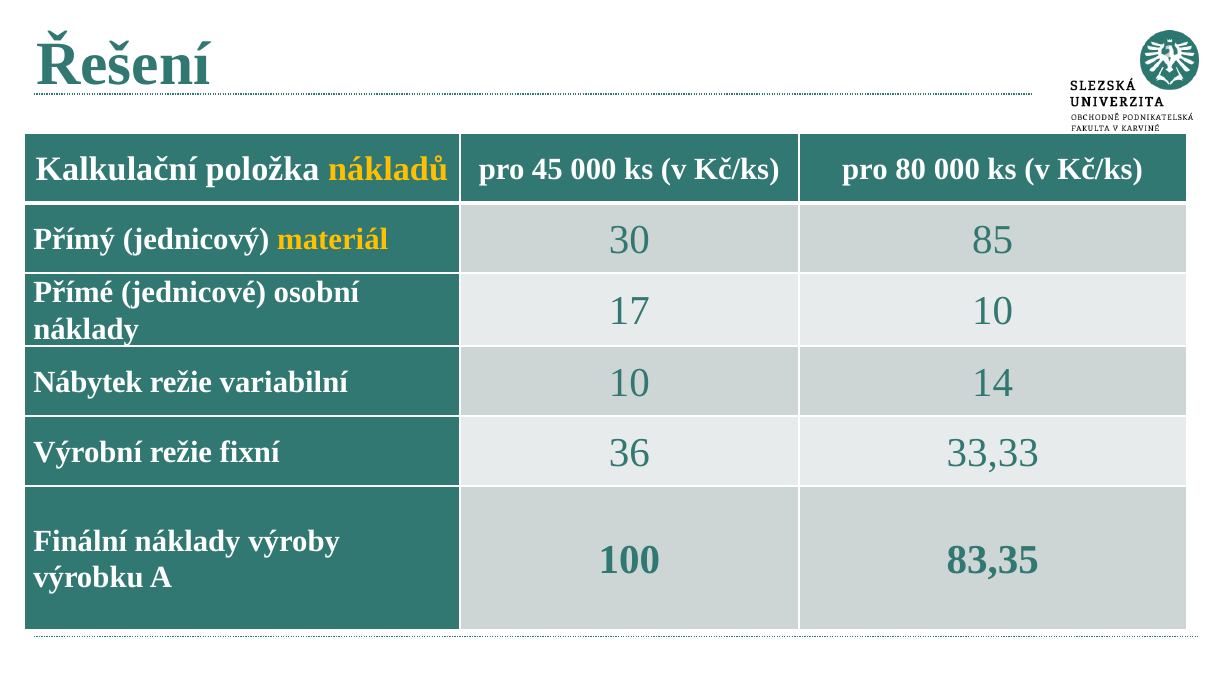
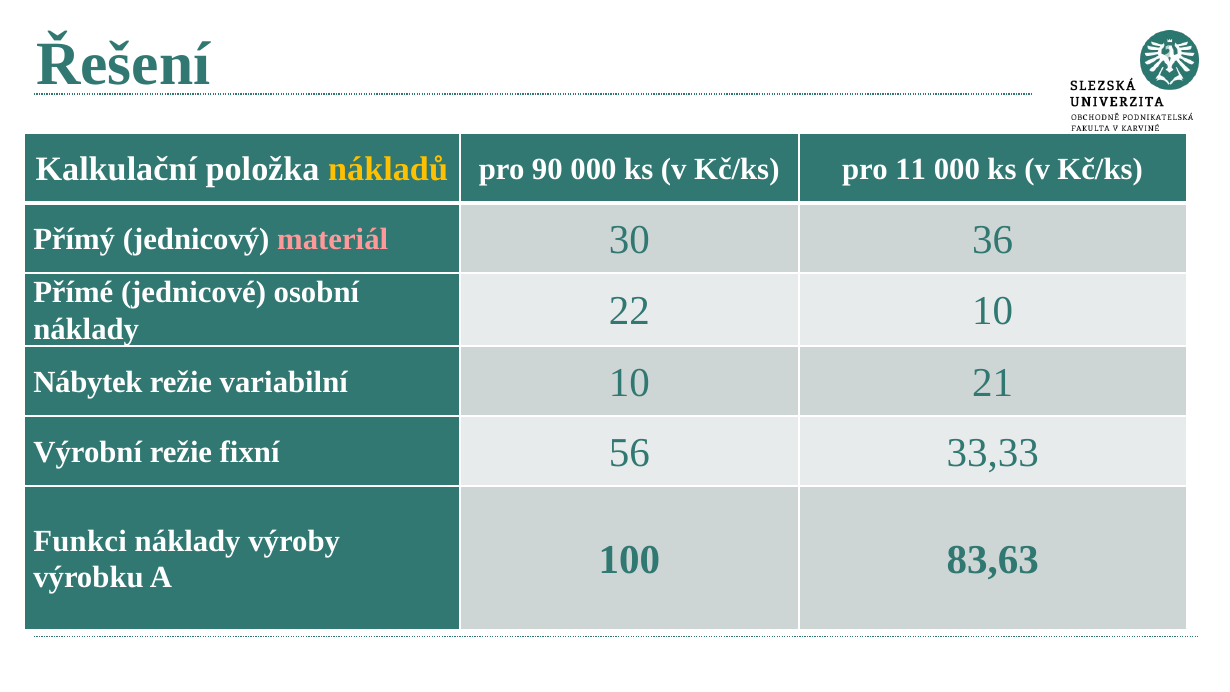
45: 45 -> 90 (547, 169)
80: 80 -> 11 (911, 169)
materiál colour: yellow -> pink (333, 239)
85: 85 -> 36 (993, 240)
17: 17 -> 22 (629, 311)
14: 14 -> 21 (993, 383)
36: 36 -> 56 (629, 453)
Finální: Finální -> Funkci (80, 541)
83,35: 83,35 -> 83,63 (993, 560)
